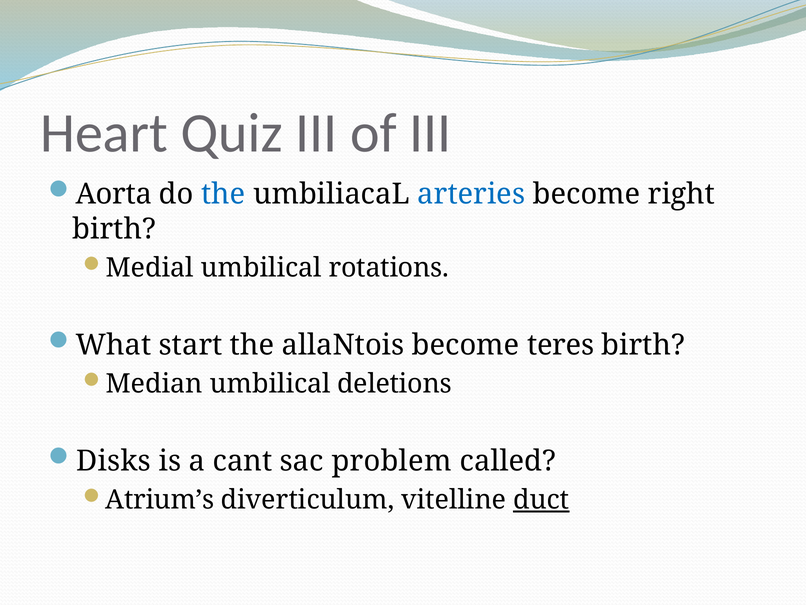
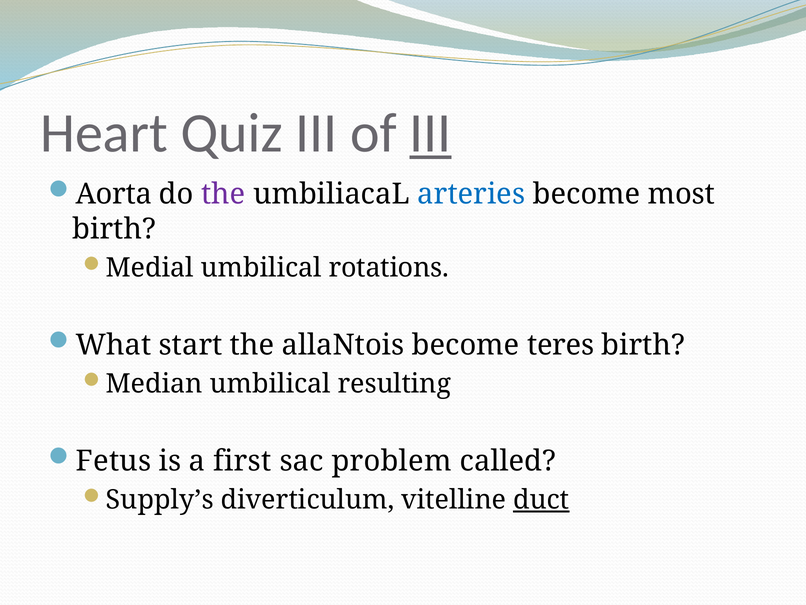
III underline: none -> present (430, 133)
the colour: blue -> purple (223, 194)
right: right -> most (681, 194)
deletions: deletions -> resulting (394, 384)
Disks: Disks -> Fetus (114, 461)
cant: cant -> first (242, 461)
Atrium’s: Atrium’s -> Supply’s (160, 500)
